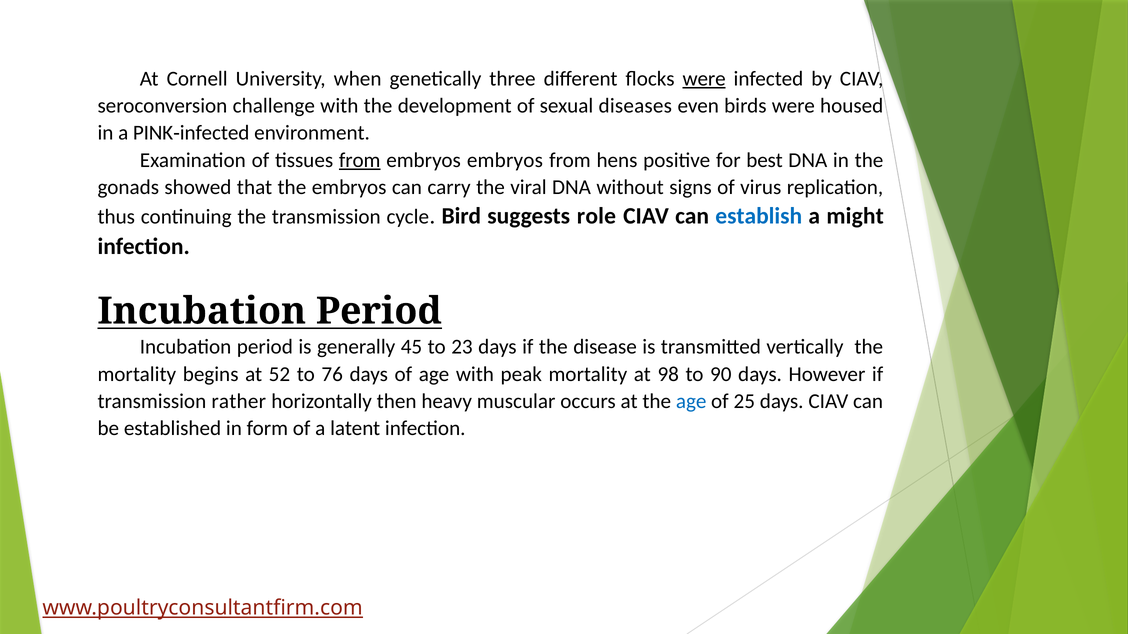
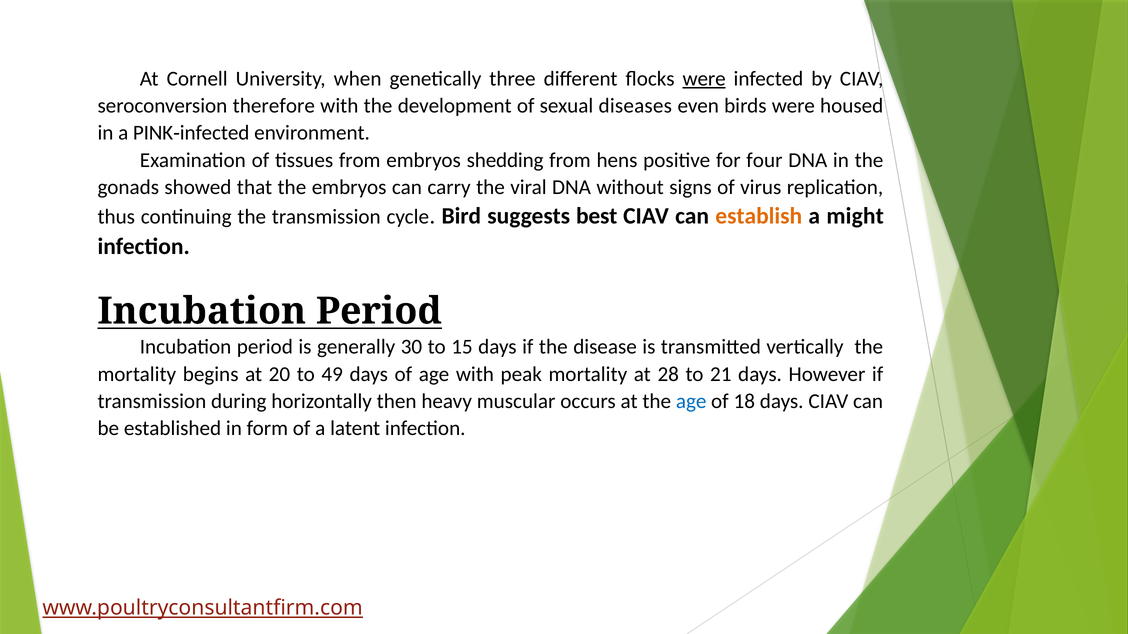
challenge: challenge -> therefore (274, 106)
from underline: present -> none (360, 160)
embryos embryos: embryos -> shedding (505, 160)
best: best -> four (764, 160)
role: role -> best (597, 216)
establish colour: blue -> orange (759, 216)
45: 45 -> 30 (411, 347)
23: 23 -> 15 (462, 347)
52: 52 -> 20 (279, 374)
76: 76 -> 49 (332, 374)
98: 98 -> 28 (668, 374)
90: 90 -> 21 (721, 374)
rather: rather -> during (239, 402)
25: 25 -> 18 (744, 402)
